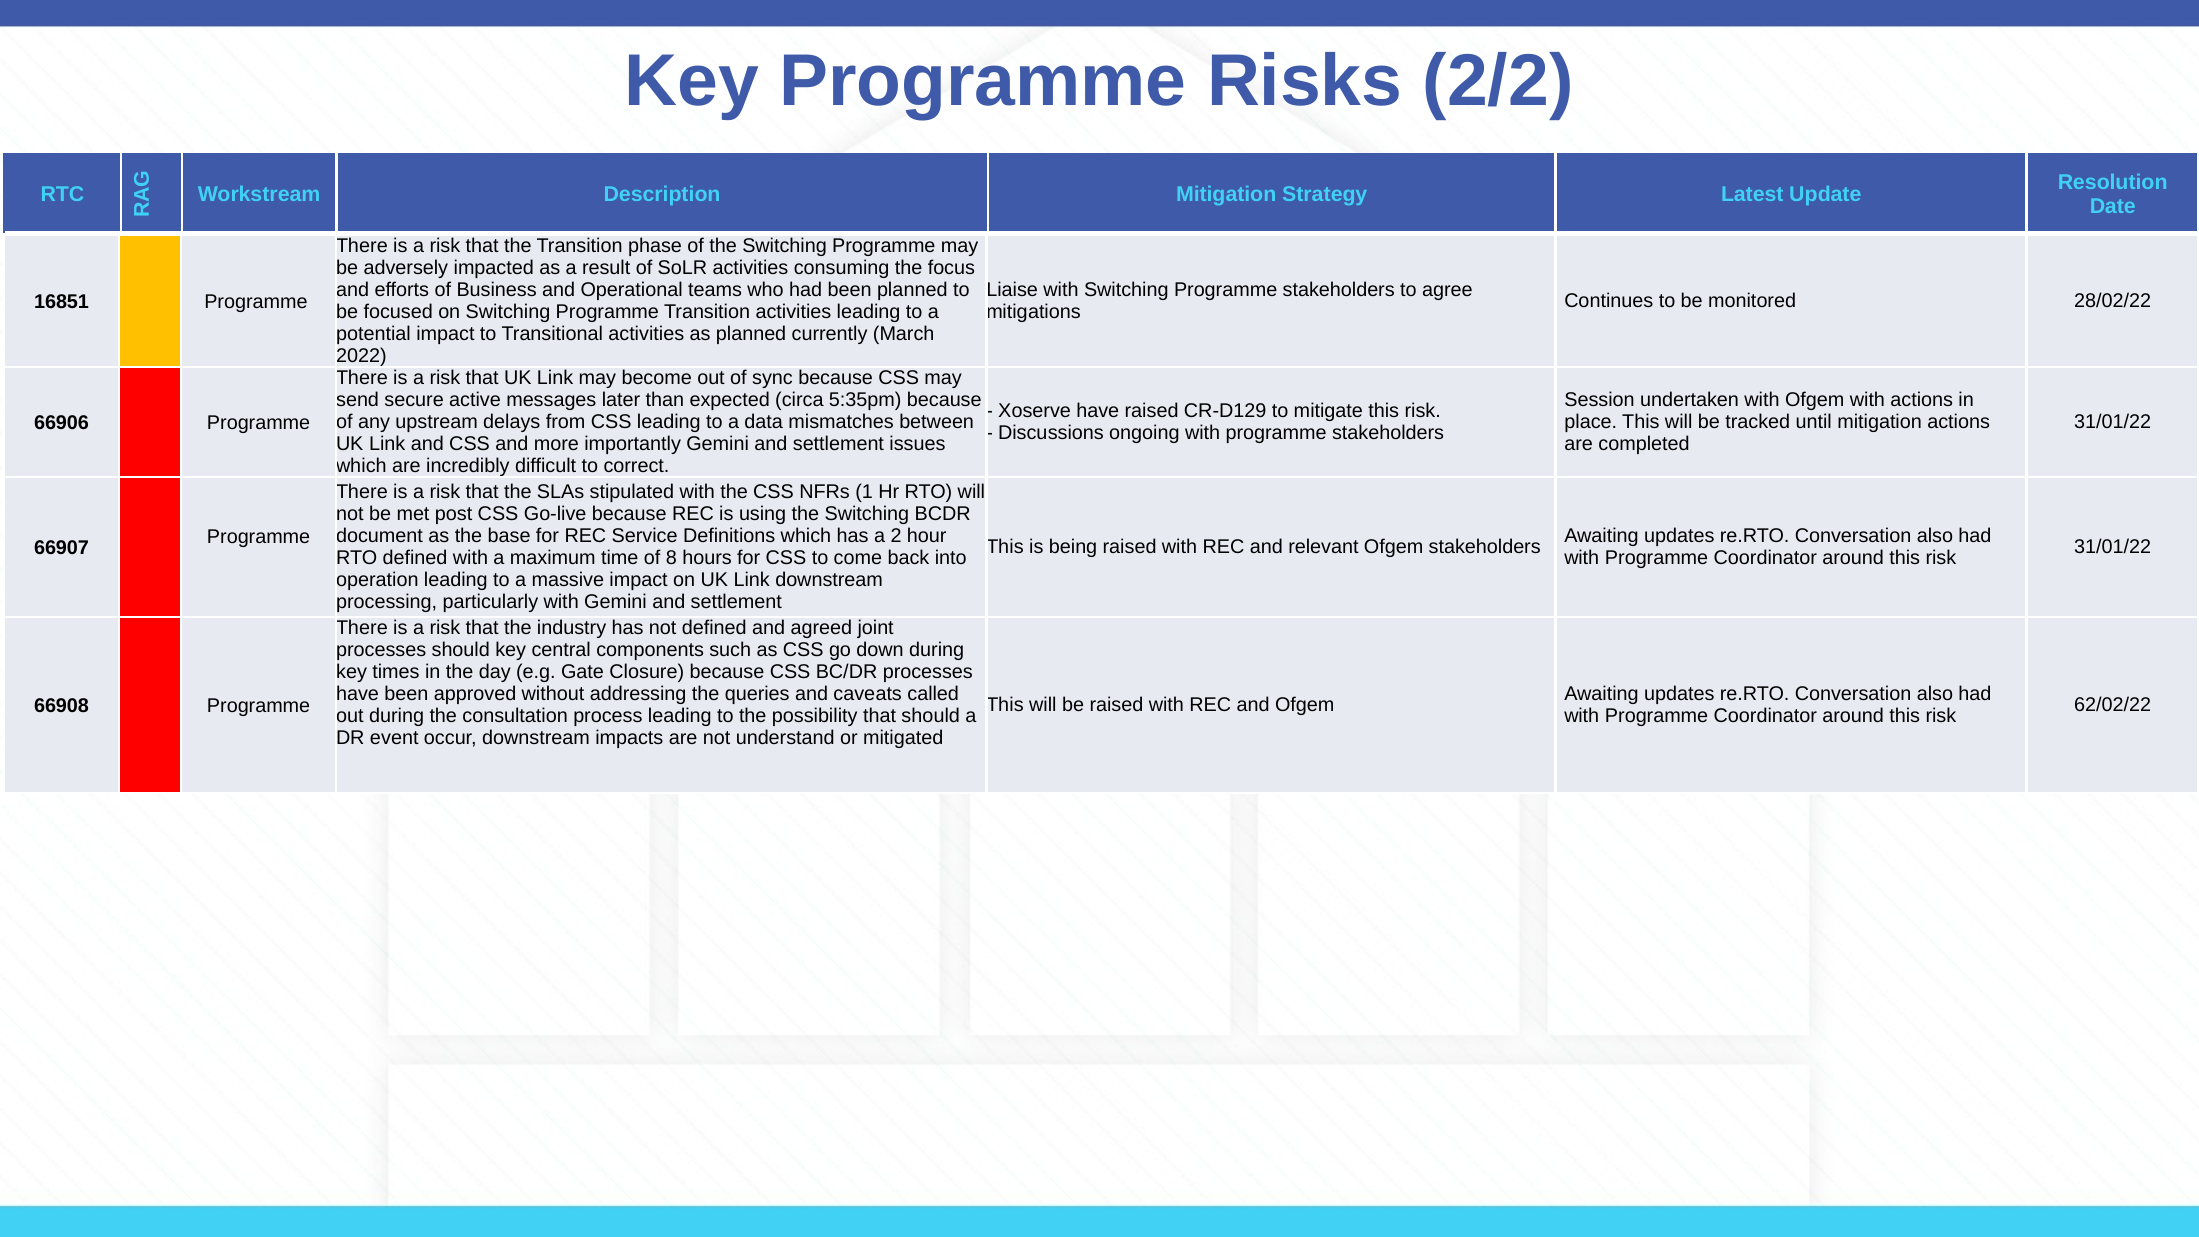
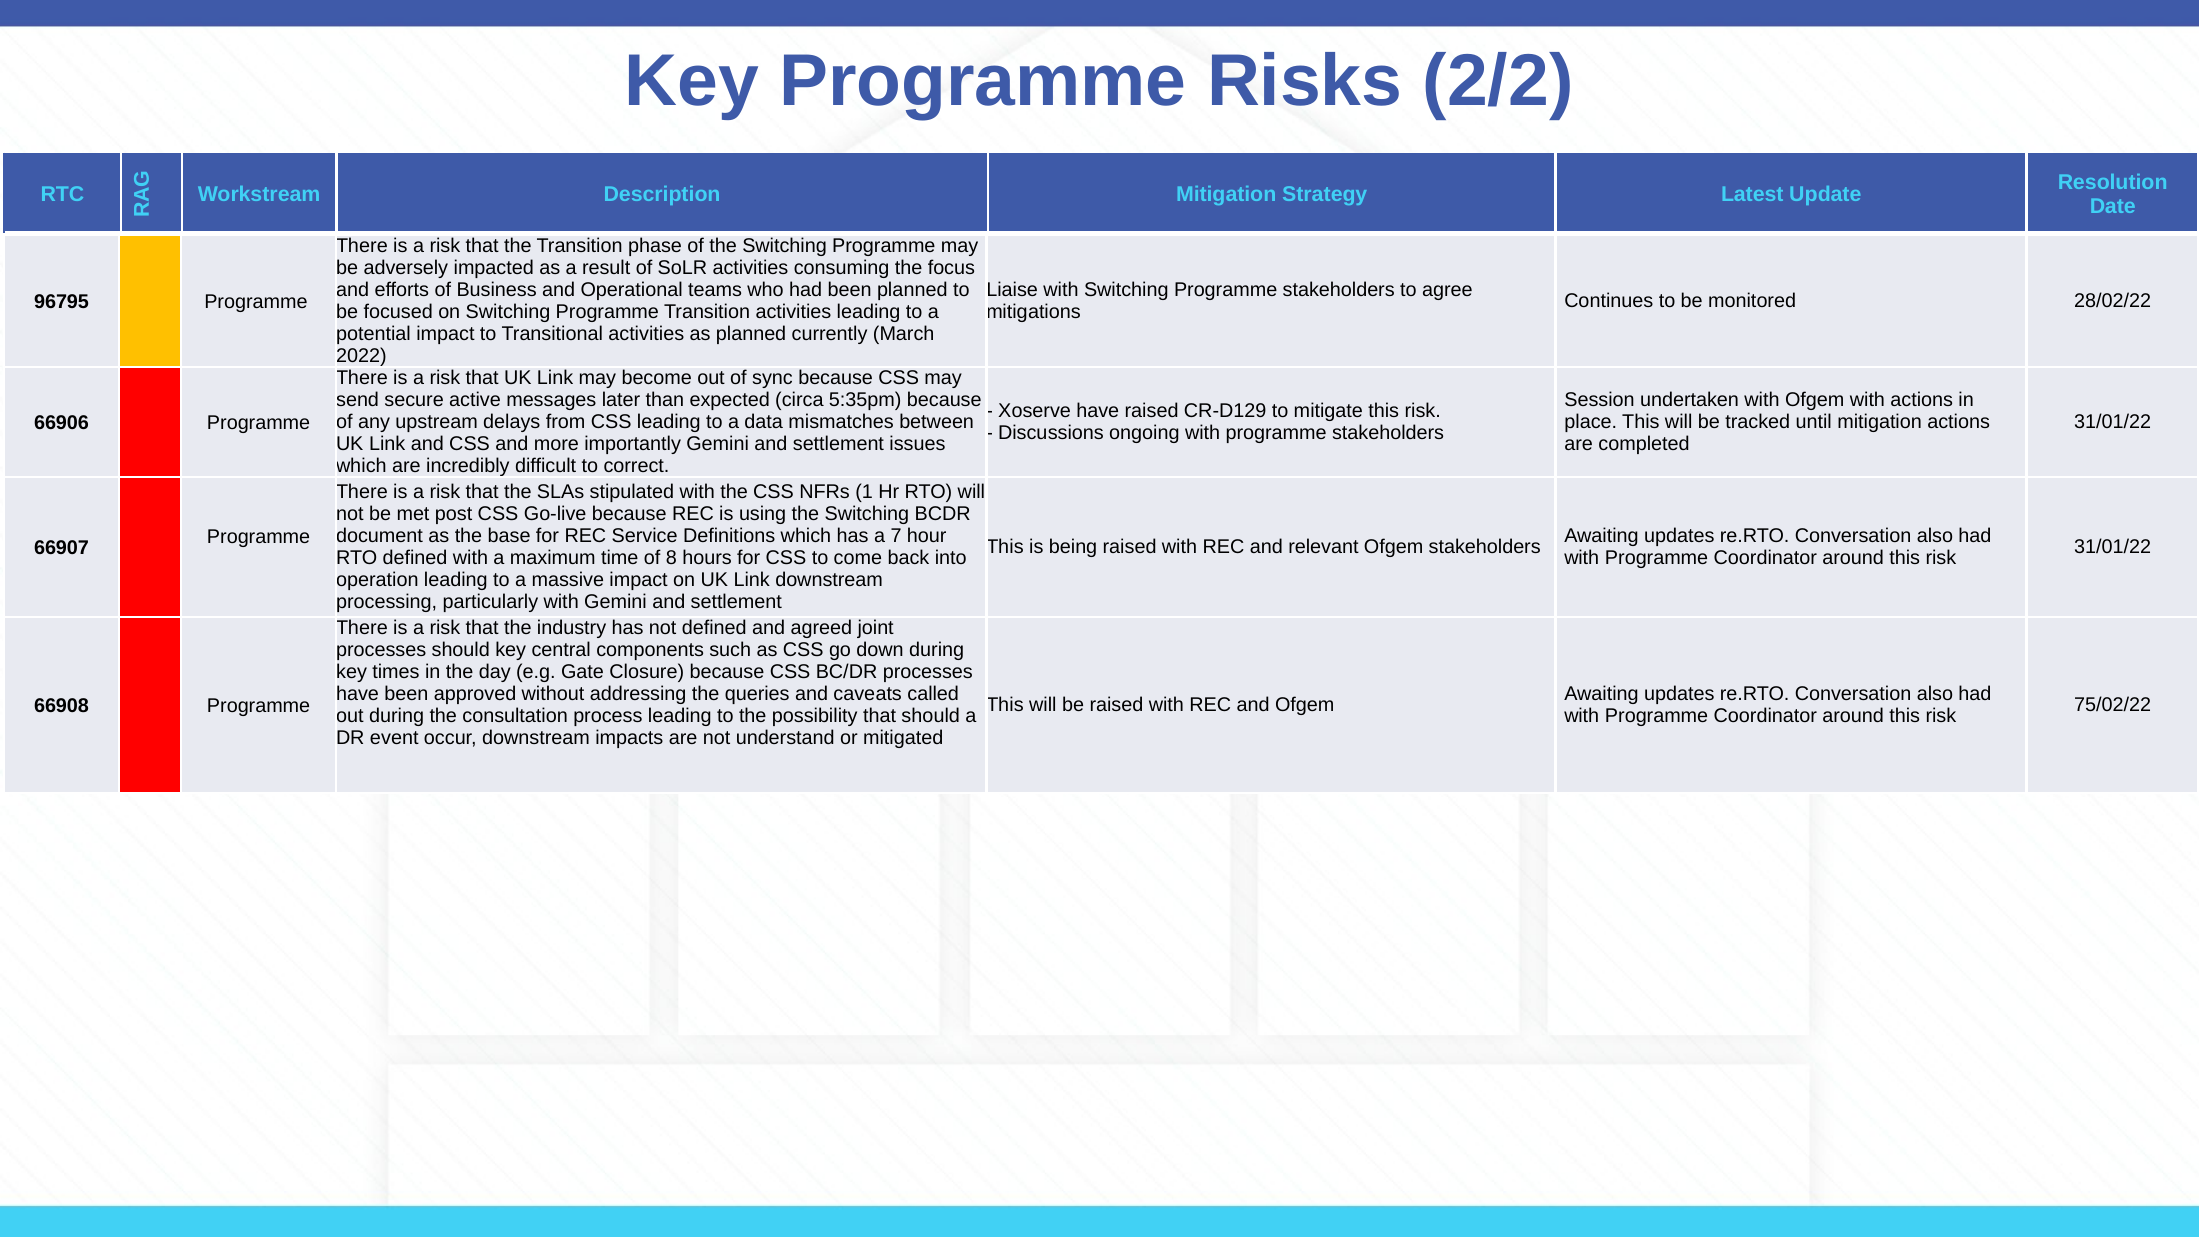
16851: 16851 -> 96795 (62, 302)
2: 2 -> 7 (896, 536)
62/02/22: 62/02/22 -> 75/02/22 (2113, 705)
